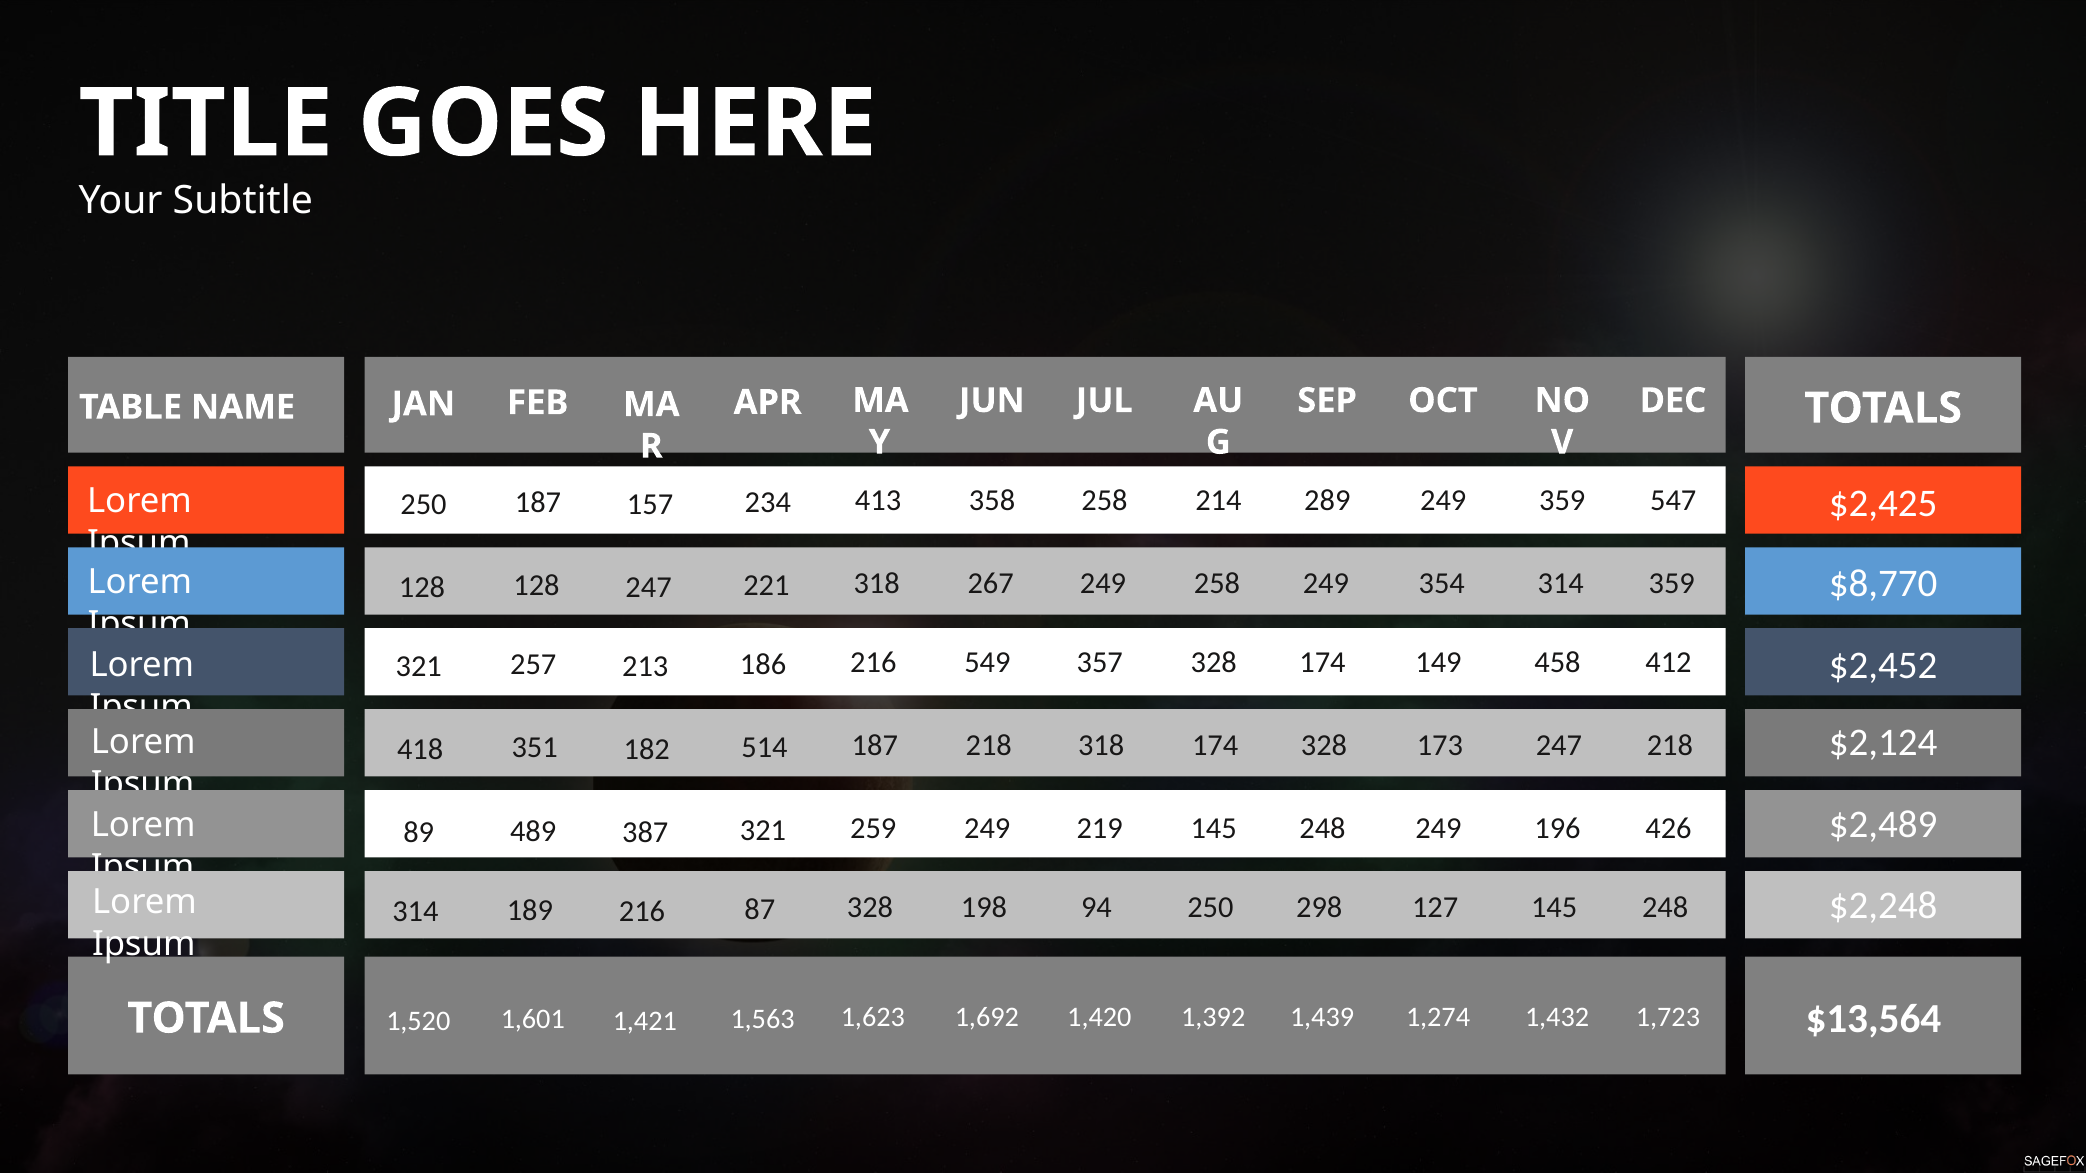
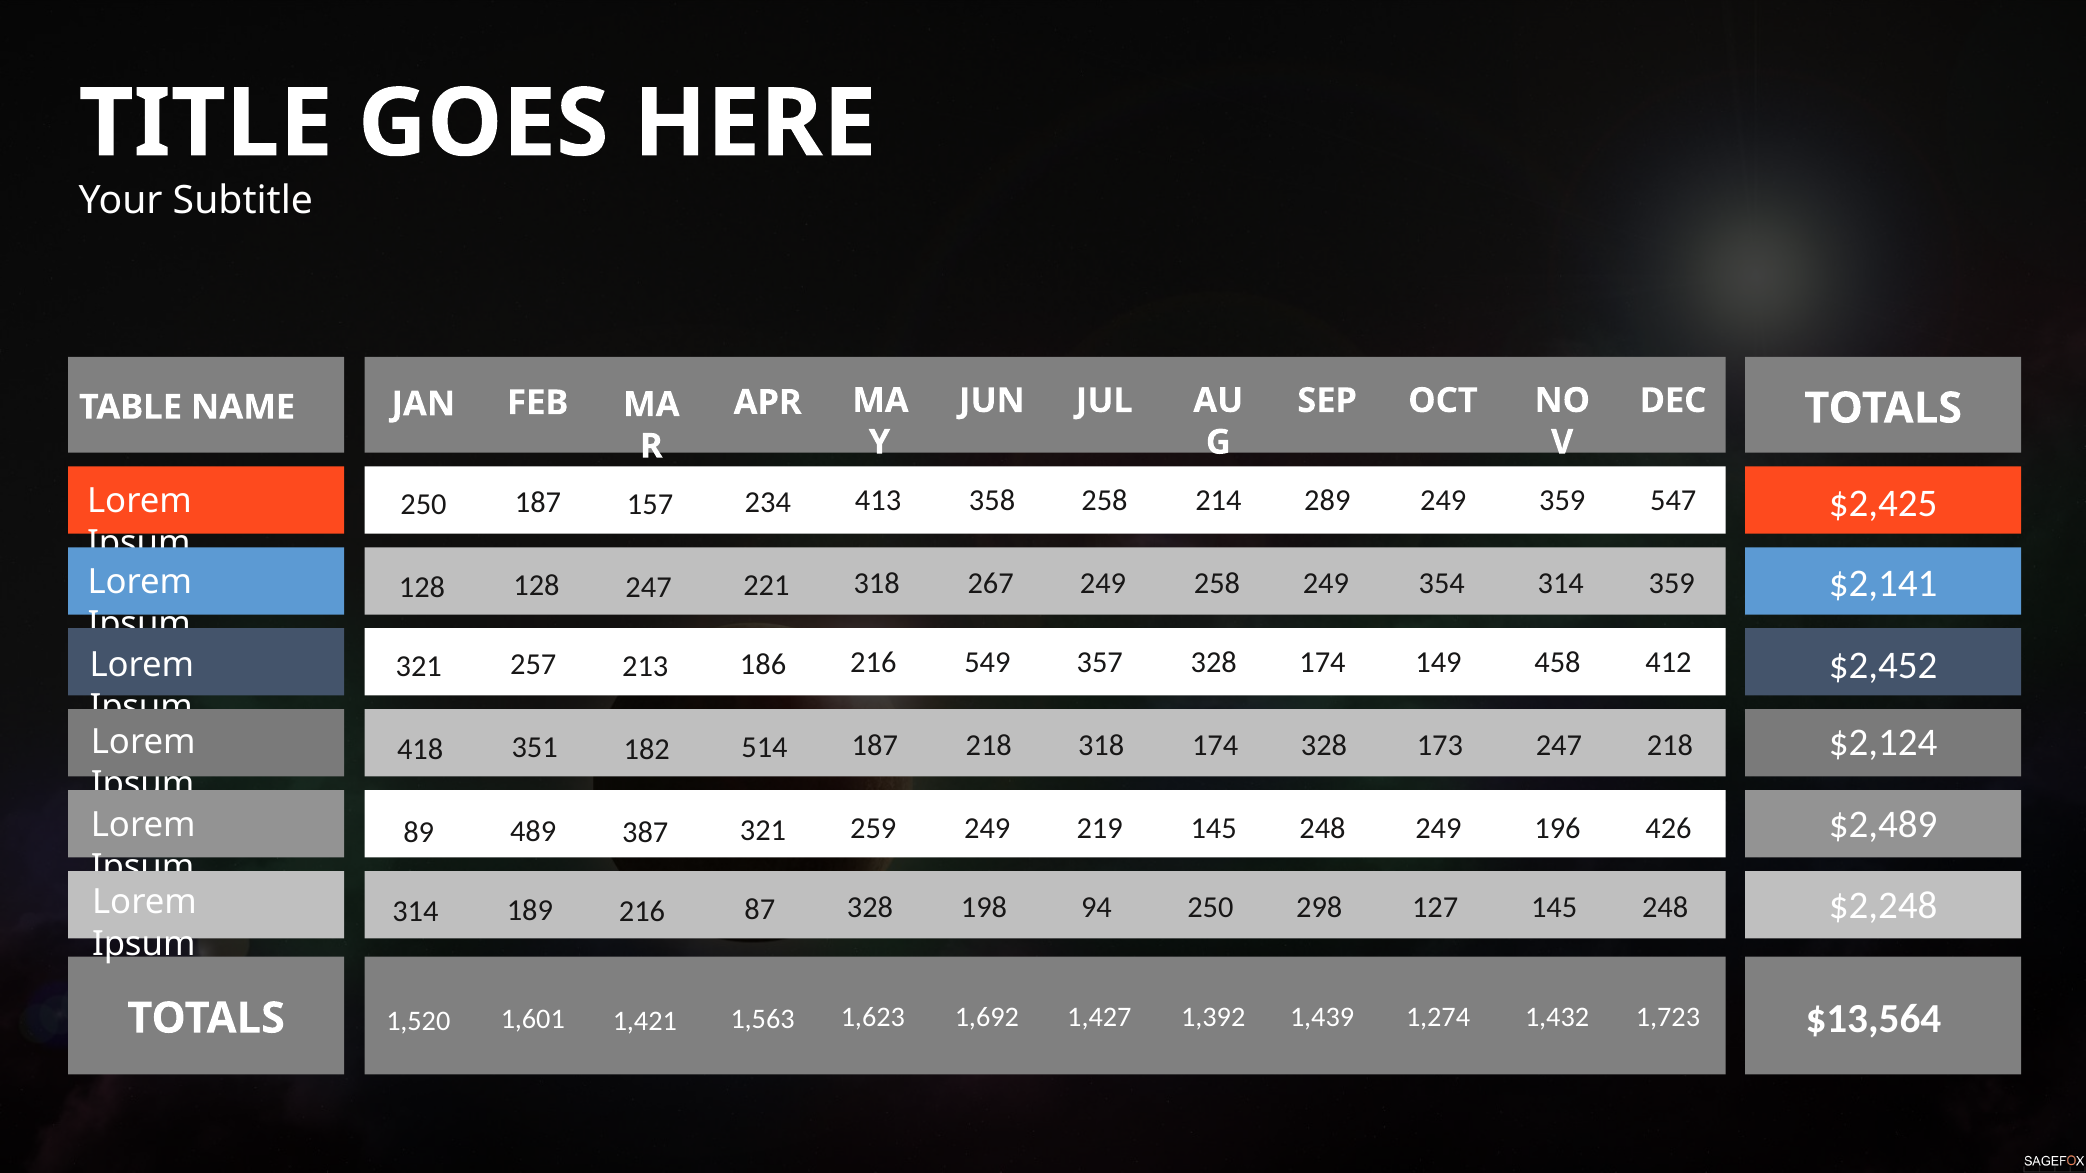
$8,770: $8,770 -> $2,141 (1883, 583)
1,420: 1,420 -> 1,427 (1099, 1018)
